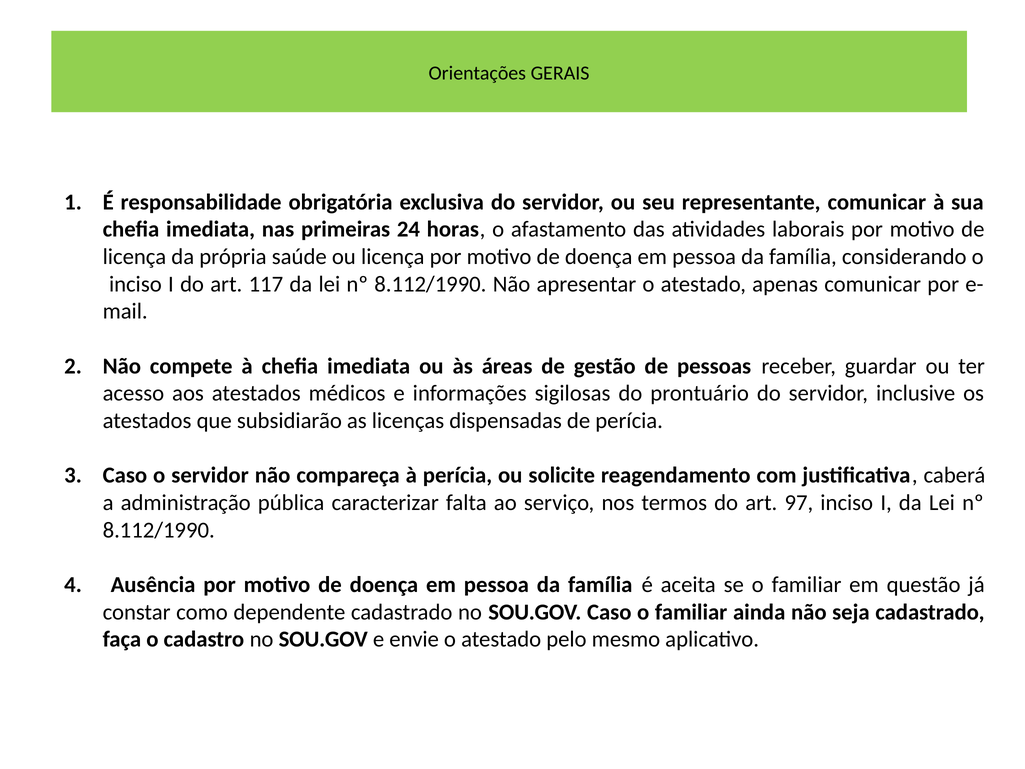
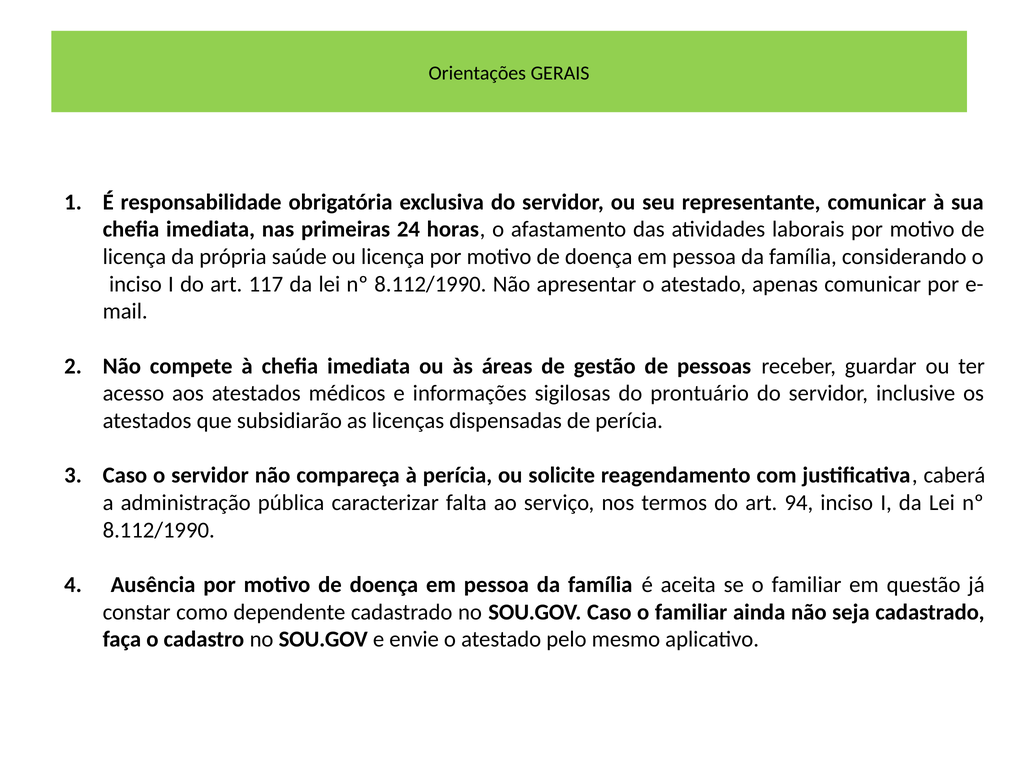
97: 97 -> 94 (799, 503)
